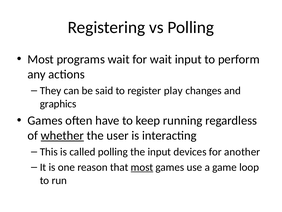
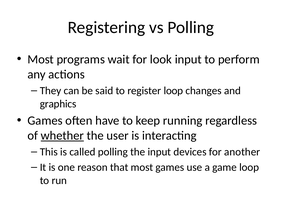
for wait: wait -> look (161, 59)
register play: play -> loop (173, 90)
most underline: present -> none (142, 167)
